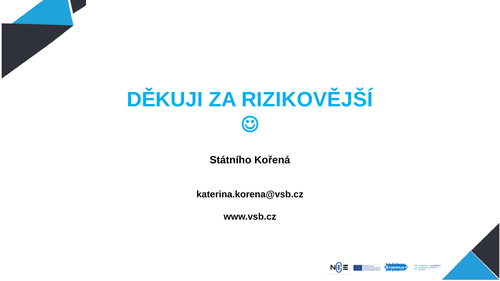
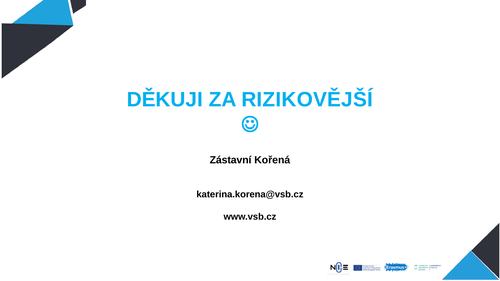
Státního: Státního -> Zástavní (231, 160)
